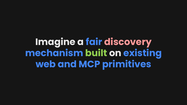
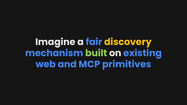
discovery colour: pink -> yellow (128, 42)
